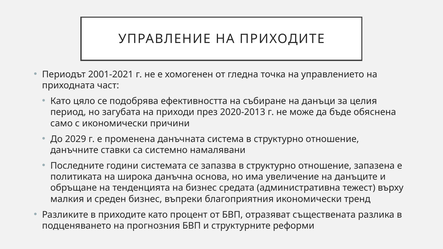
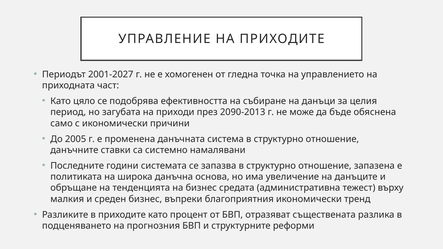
2001-2021: 2001-2021 -> 2001-2027 (111, 74)
2020-2013: 2020-2013 -> 2090-2013 (243, 112)
2029: 2029 -> 2005 (76, 139)
